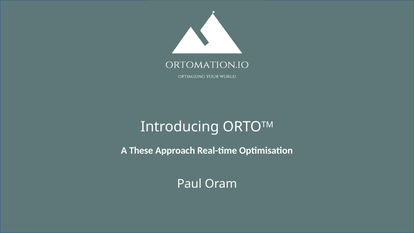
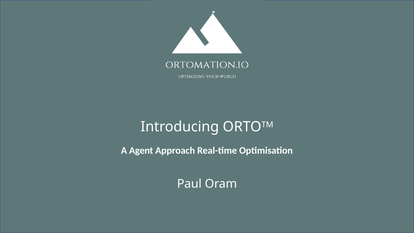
These: These -> Agent (141, 151)
